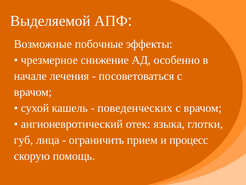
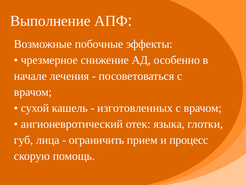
Выделяемой: Выделяемой -> Выполнение (50, 21)
поведенческих: поведенческих -> изготовленных (135, 108)
